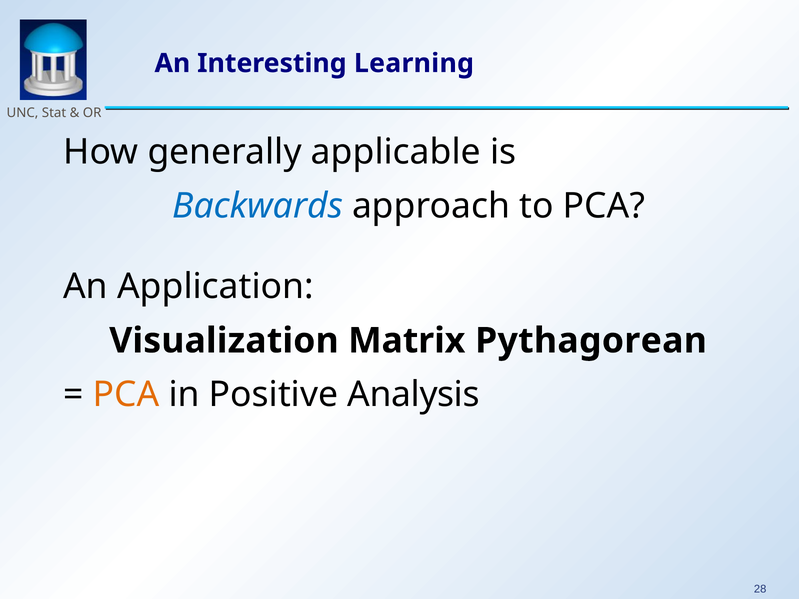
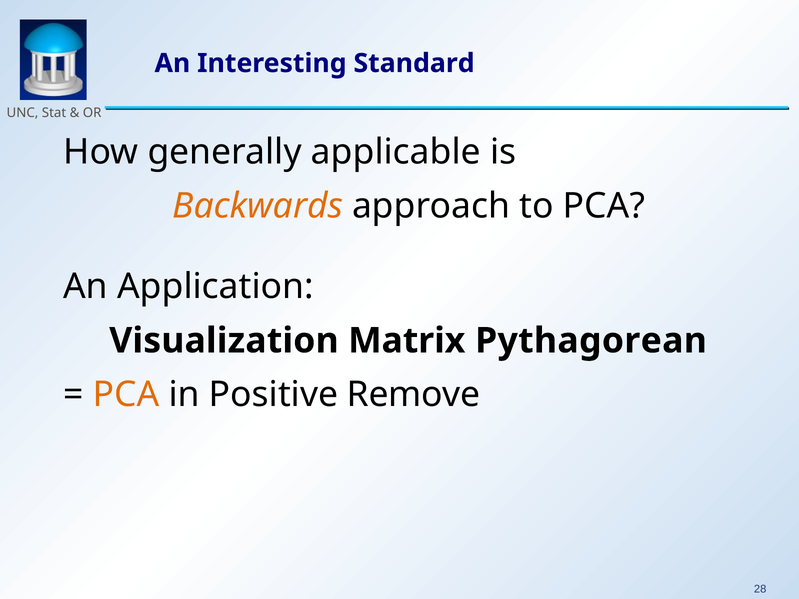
Learning: Learning -> Standard (414, 63)
Backwards colour: blue -> orange (258, 206)
Analysis: Analysis -> Remove (414, 395)
